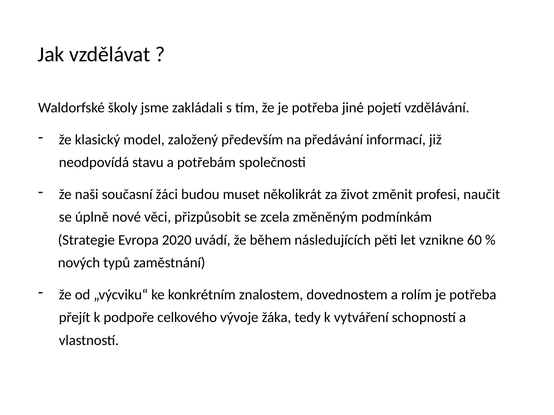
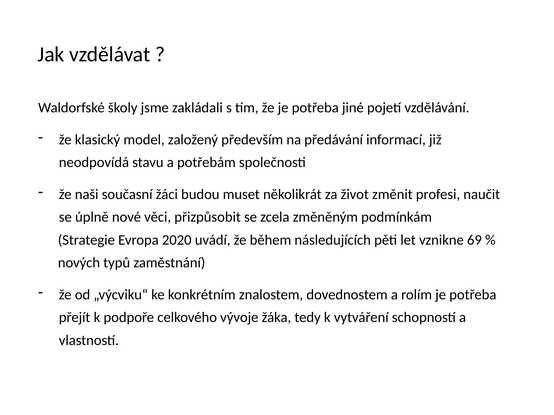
60: 60 -> 69 (474, 240)
